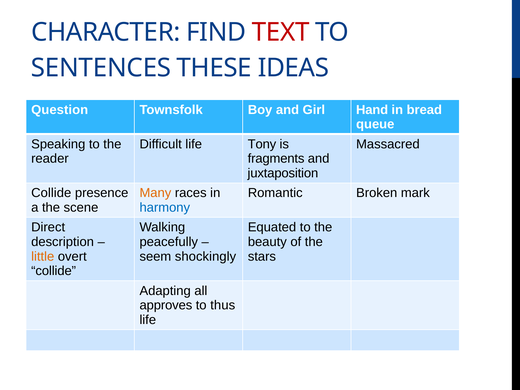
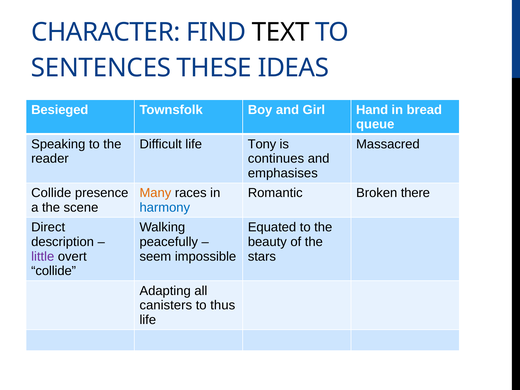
TEXT colour: red -> black (281, 32)
Question: Question -> Besieged (60, 110)
fragments: fragments -> continues (276, 159)
juxtaposition: juxtaposition -> emphasises (283, 173)
mark: mark -> there (415, 193)
little colour: orange -> purple (43, 256)
shockingly: shockingly -> impossible (206, 256)
approves: approves -> canisters (166, 305)
